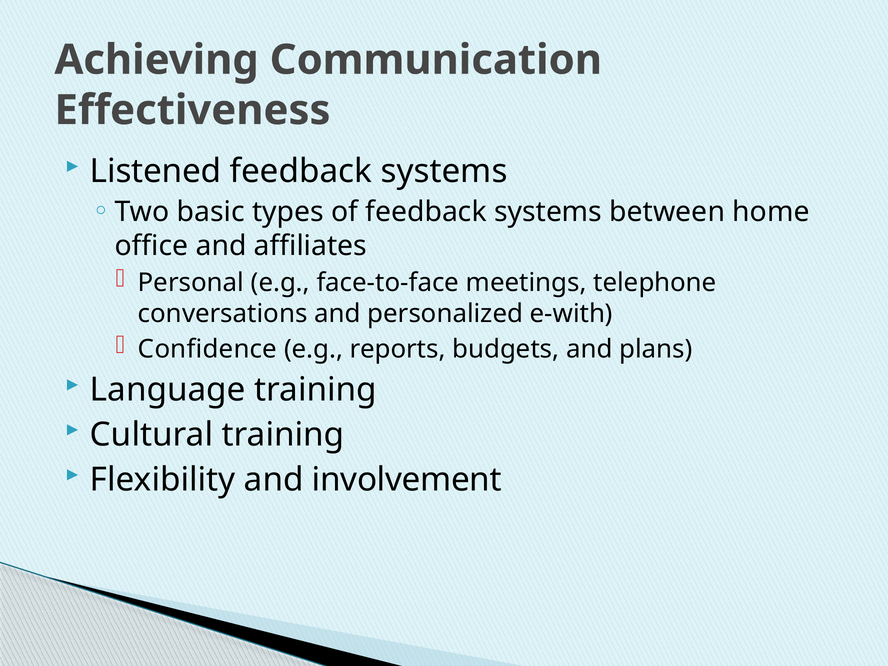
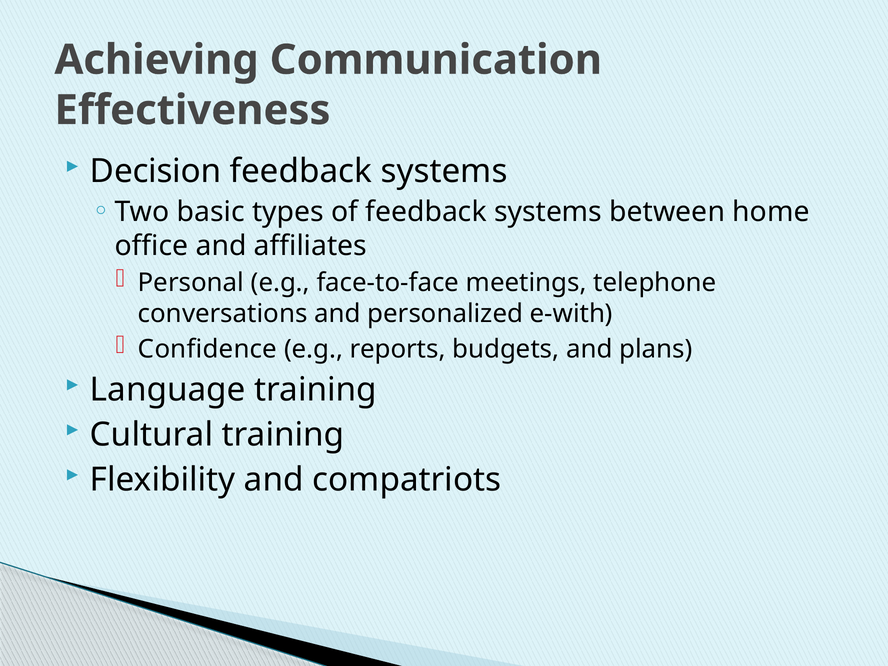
Listened: Listened -> Decision (156, 171)
involvement: involvement -> compatriots (407, 480)
